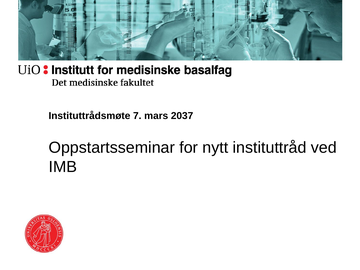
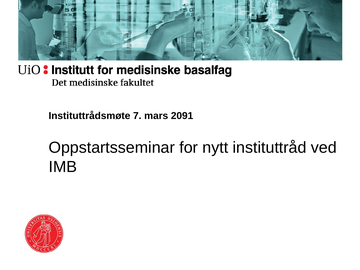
2037: 2037 -> 2091 (182, 116)
